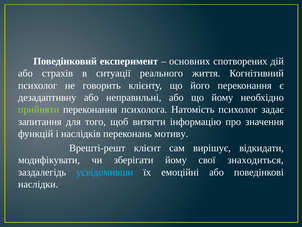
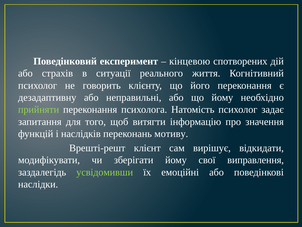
основних: основних -> кінцевою (190, 61)
знаходиться: знаходиться -> виправлення (256, 160)
усвідомивши colour: light blue -> light green (105, 172)
